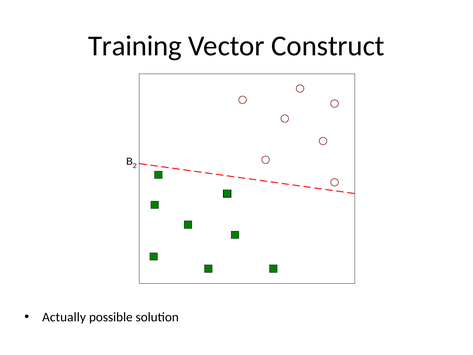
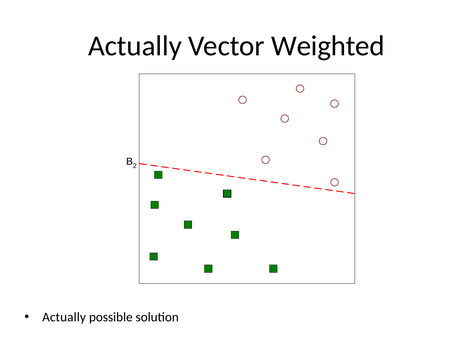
Training: Training -> Actually (135, 46)
Construct: Construct -> Weighted (328, 46)
